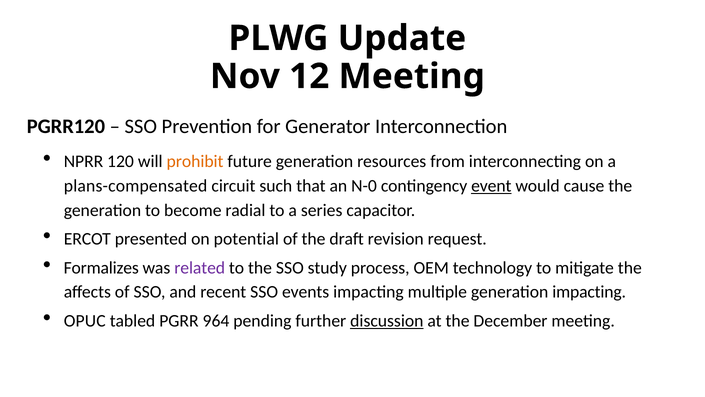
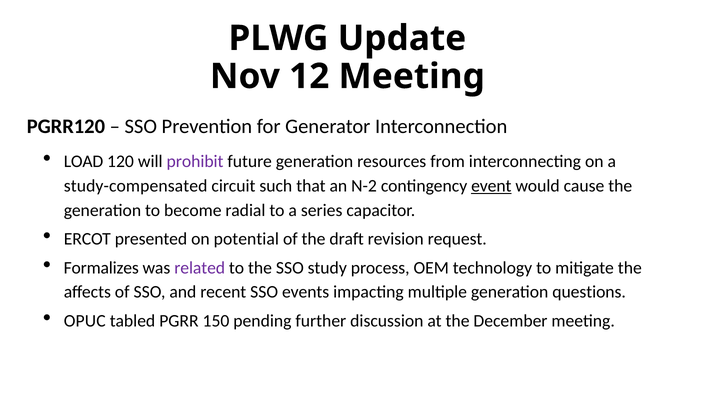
NPRR: NPRR -> LOAD (84, 161)
prohibit colour: orange -> purple (195, 161)
plans-compensated: plans-compensated -> study-compensated (136, 186)
N-0: N-0 -> N-2 (364, 186)
generation impacting: impacting -> questions (589, 292)
964: 964 -> 150 (216, 320)
discussion underline: present -> none (387, 320)
